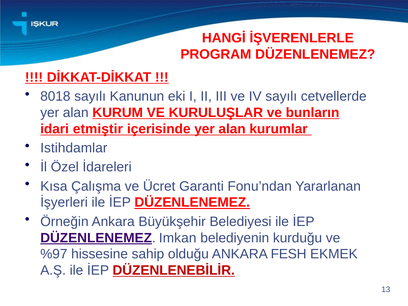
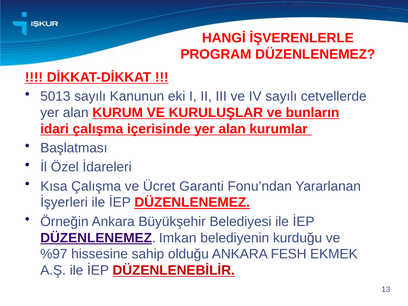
8018: 8018 -> 5013 (55, 96)
idari etmiştir: etmiştir -> çalışma (98, 129)
Istihdamlar: Istihdamlar -> Başlatması (74, 148)
